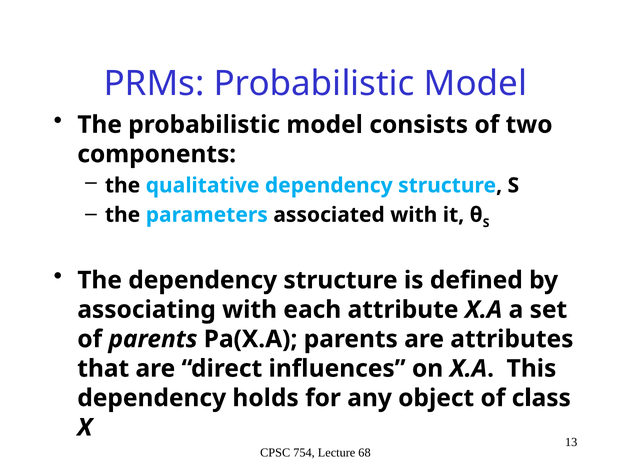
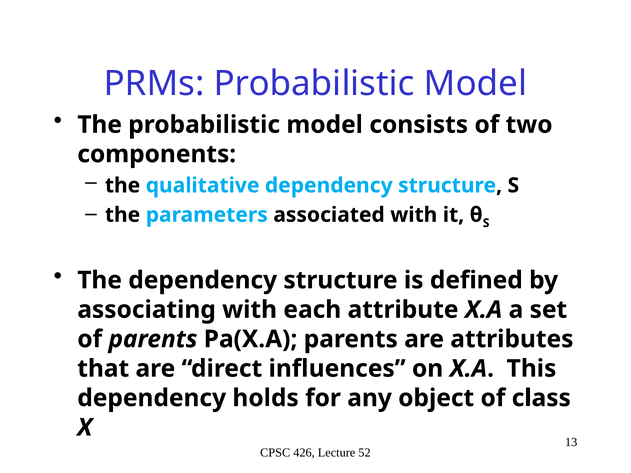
754: 754 -> 426 (304, 453)
68: 68 -> 52 (365, 453)
